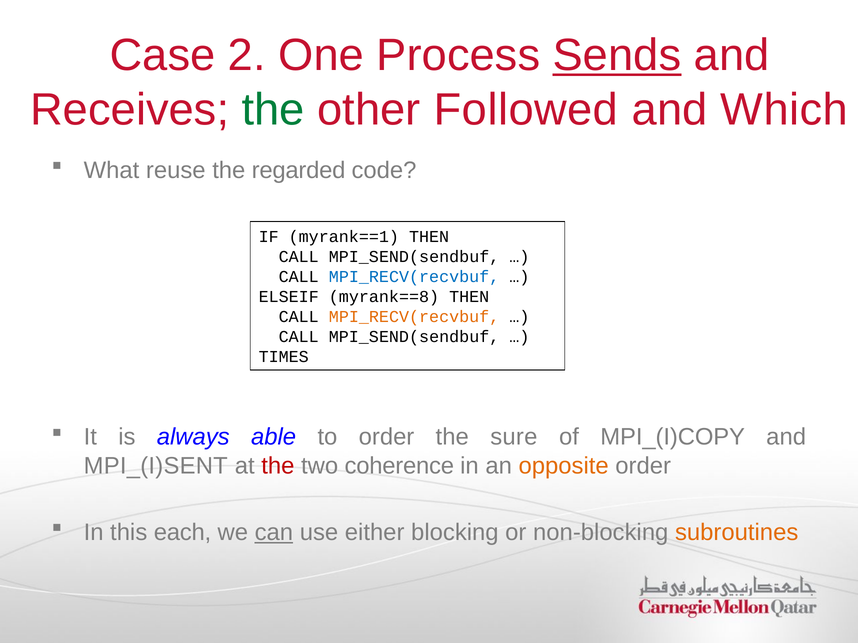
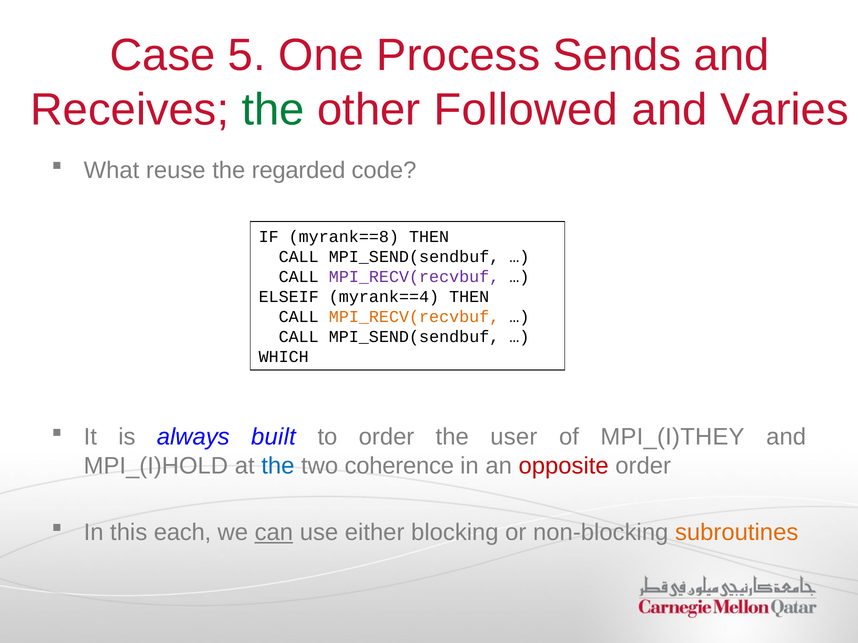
2: 2 -> 5 (247, 55)
Sends underline: present -> none (617, 55)
Which: Which -> Varies (784, 110)
myrank==1: myrank==1 -> myrank==8 (344, 237)
MPI_RECV(recvbuf colour: blue -> purple (414, 277)
myrank==8: myrank==8 -> myrank==4 (384, 297)
TIMES: TIMES -> WHICH (284, 357)
able: able -> built (273, 437)
sure: sure -> user (514, 437)
MPI_(I)COPY: MPI_(I)COPY -> MPI_(I)THEY (672, 437)
MPI_(I)SENT: MPI_(I)SENT -> MPI_(I)HOLD (156, 466)
the colour: red -> blue (278, 466)
opposite colour: orange -> red (564, 466)
